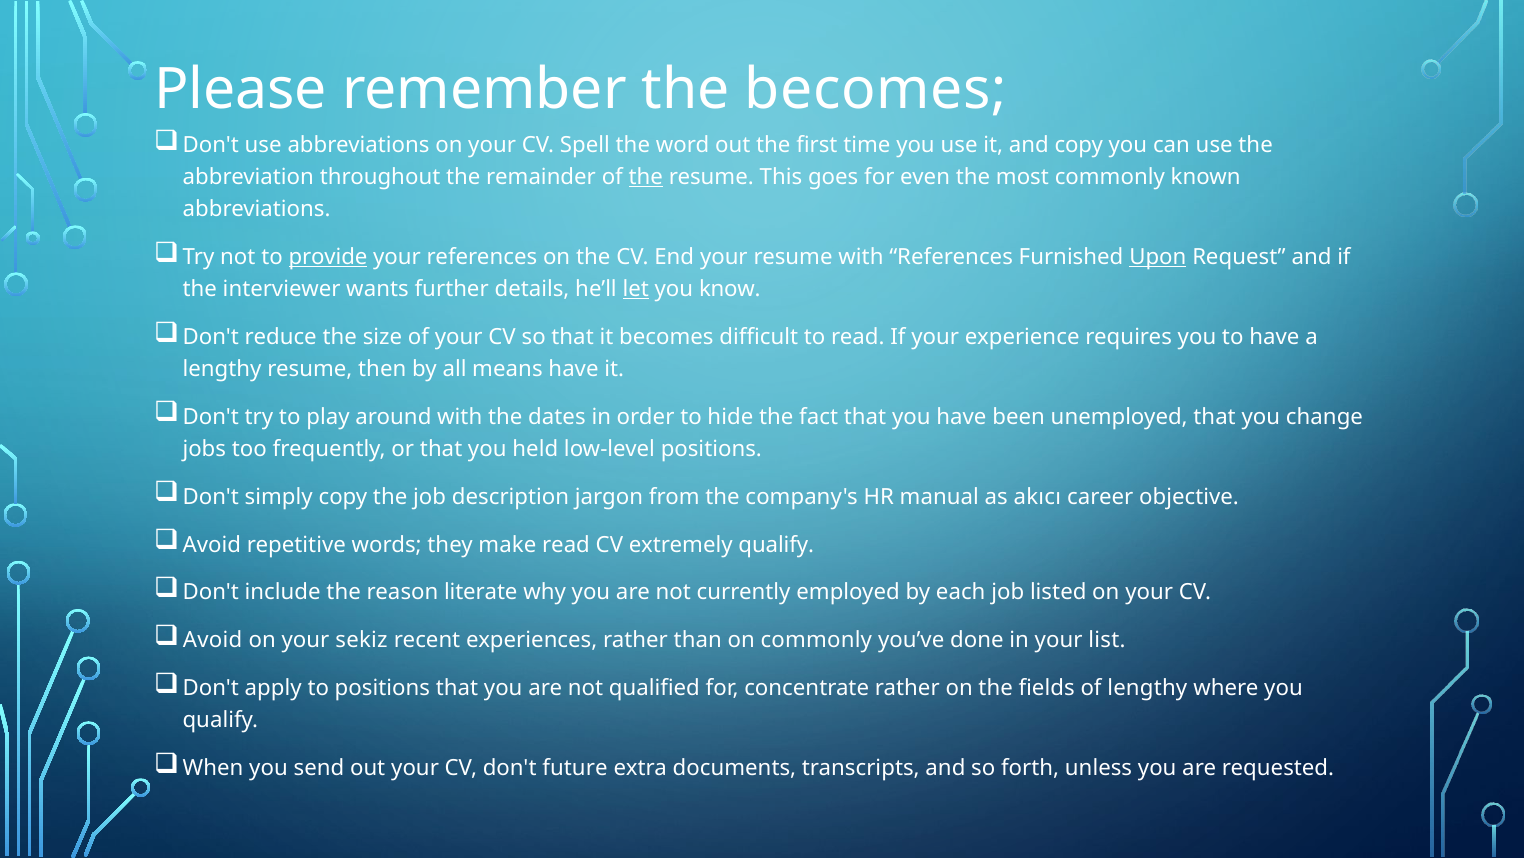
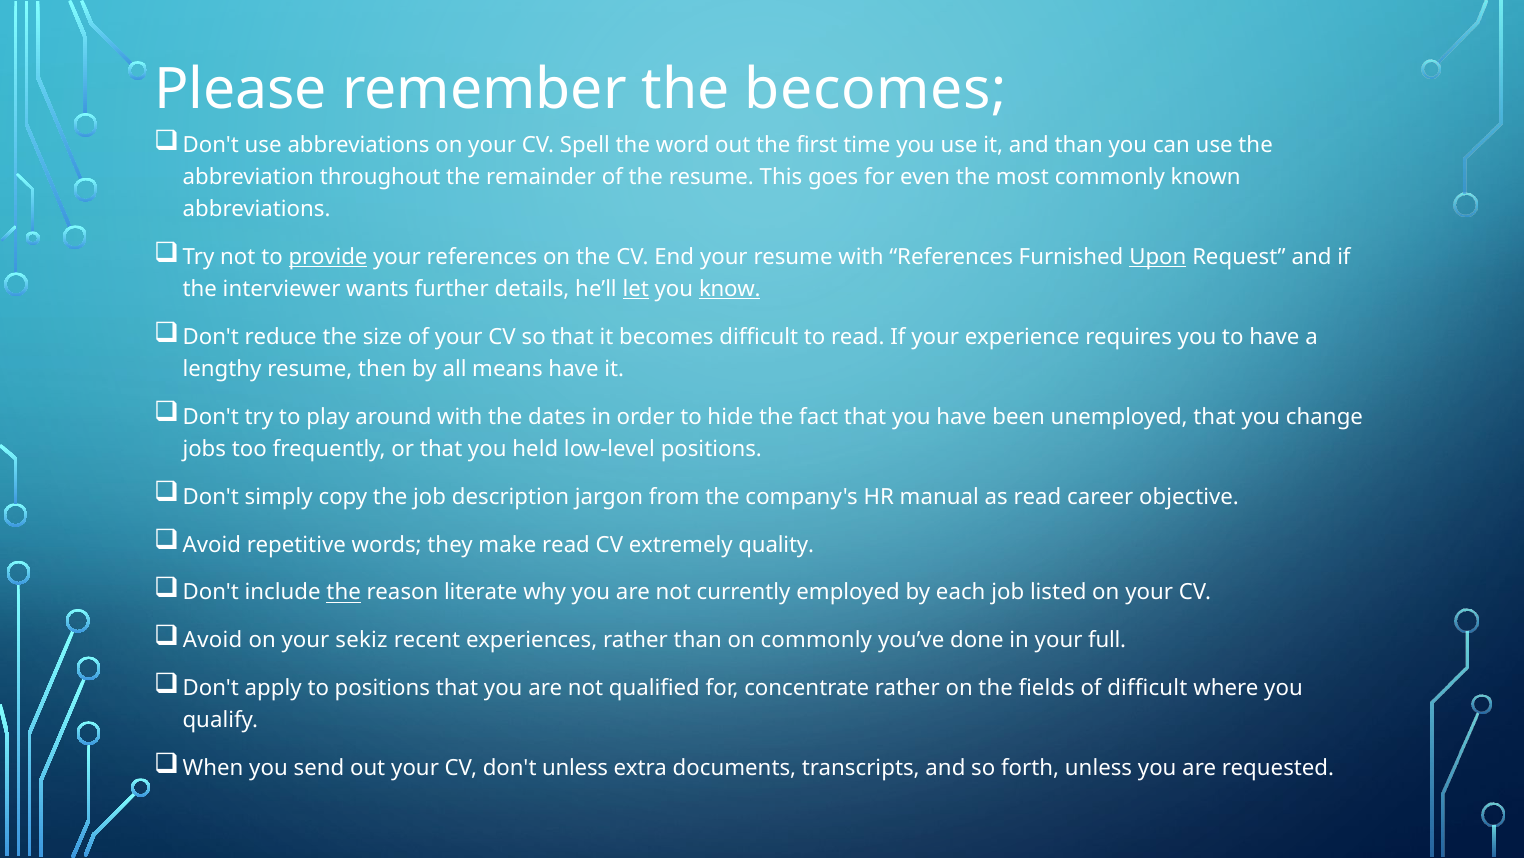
and copy: copy -> than (1079, 145)
the underline: present -> none (646, 177)
know underline: none -> present (730, 289)
as akıcı: akıcı -> read (1037, 496)
extremely qualify: qualify -> quality (776, 544)
the underline: none -> present (344, 592)
list: list -> full (1107, 640)
of lengthy: lengthy -> difficult (1147, 688)
don't future: future -> unless (575, 768)
